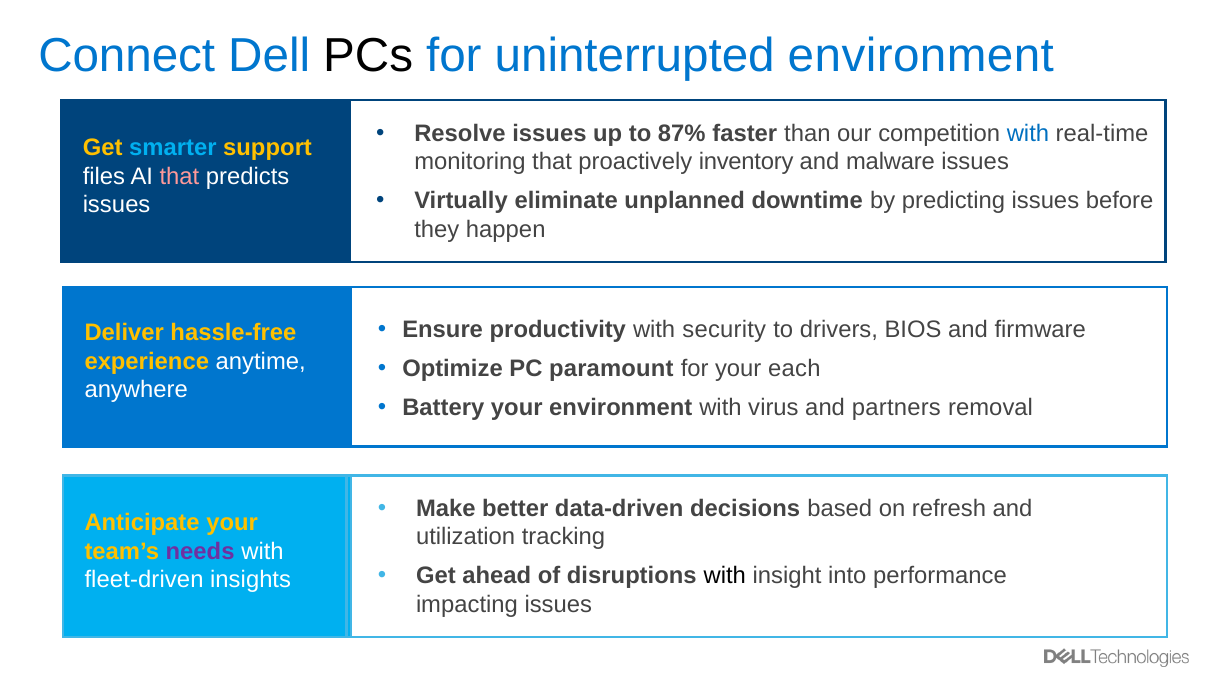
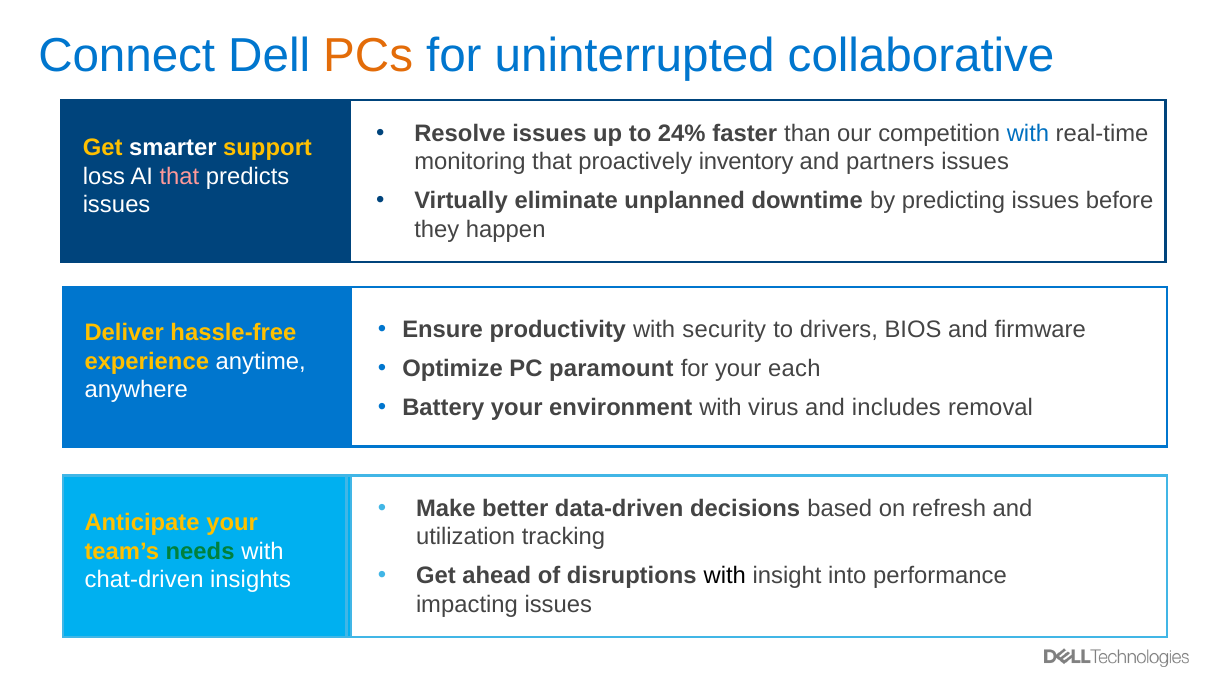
PCs colour: black -> orange (368, 56)
uninterrupted environment: environment -> collaborative (921, 56)
87%: 87% -> 24% (682, 133)
smarter colour: light blue -> white (173, 148)
malware: malware -> partners (890, 162)
files: files -> loss (104, 176)
partners: partners -> includes (896, 407)
needs colour: purple -> green (200, 551)
fleet-driven: fleet-driven -> chat-driven (144, 580)
